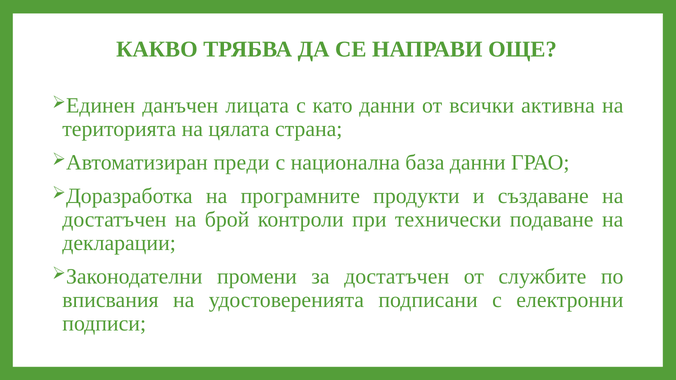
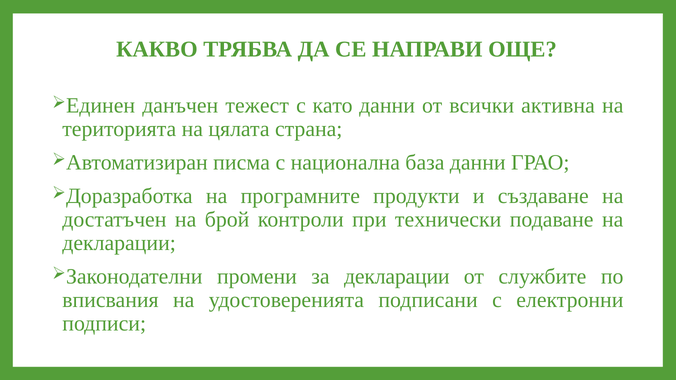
лицата: лицата -> тежест (257, 105)
преди: преди -> писма (242, 162)
за достатъчен: достатъчен -> декларации (397, 277)
